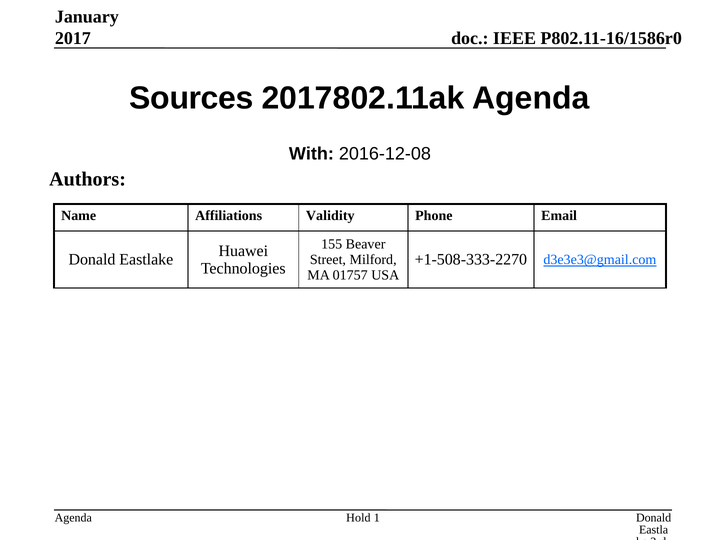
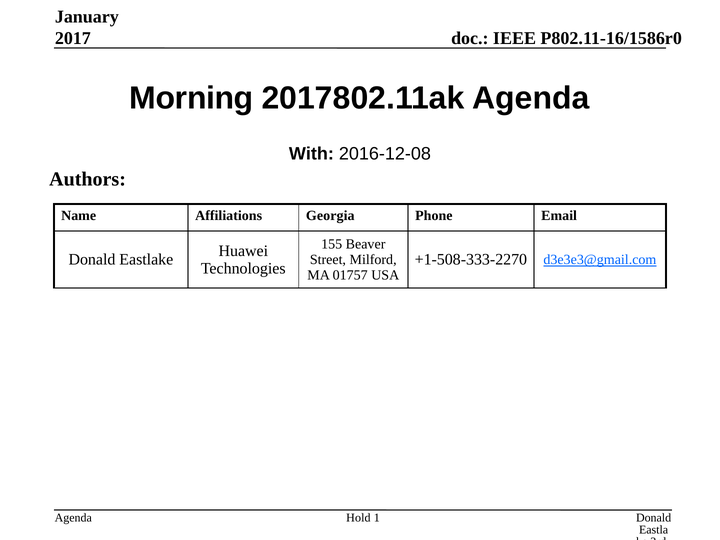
Sources: Sources -> Morning (191, 98)
Validity: Validity -> Georgia (330, 215)
